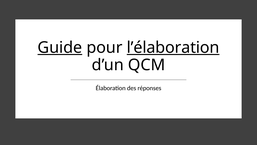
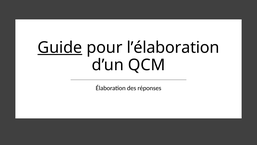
l’élaboration underline: present -> none (173, 47)
